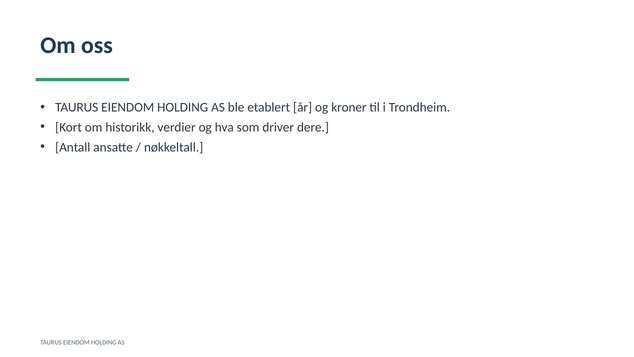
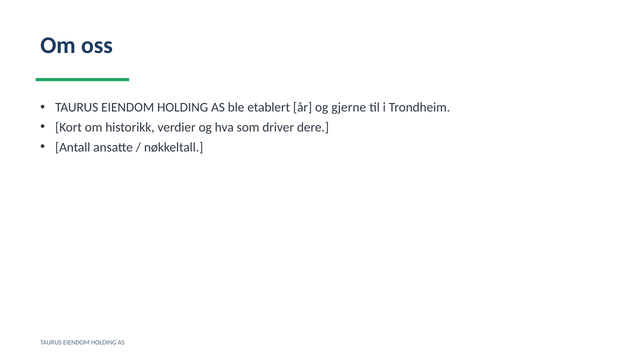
kroner: kroner -> gjerne (349, 107)
